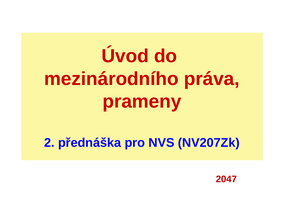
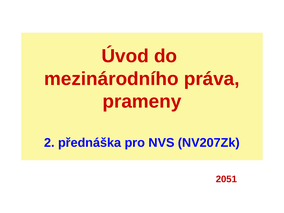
2047: 2047 -> 2051 (226, 179)
